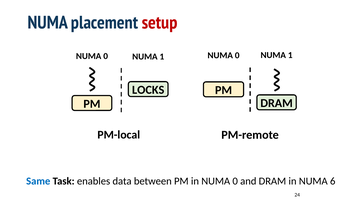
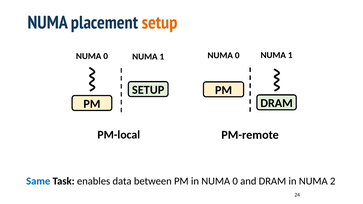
setup colour: red -> orange (160, 23)
LOCKS: LOCKS -> SETUP (148, 90)
6: 6 -> 2 (333, 181)
